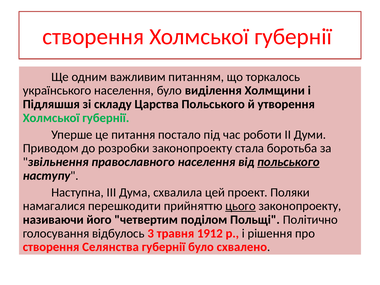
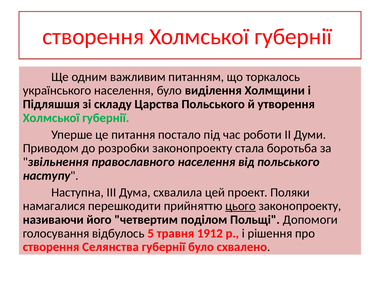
польського underline: present -> none (288, 162)
Політично: Політично -> Допомоги (310, 220)
3: 3 -> 5 (151, 233)
